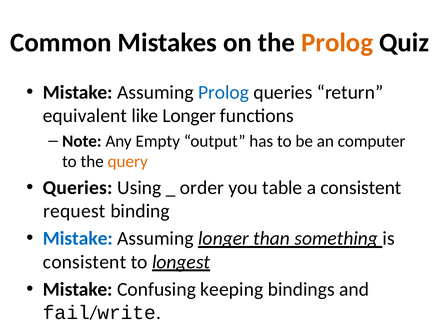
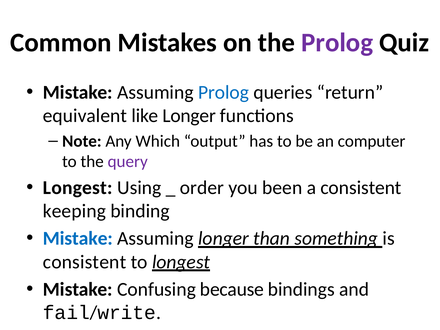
Prolog colour: orange -> purple (337, 43)
Empty: Empty -> Which (158, 141)
query colour: orange -> purple (128, 162)
Queries: Queries -> Longest (78, 188)
table: table -> been (282, 188)
request: request -> keeping (74, 211)
keeping: keeping -> because (232, 289)
